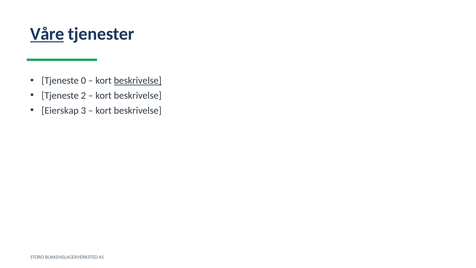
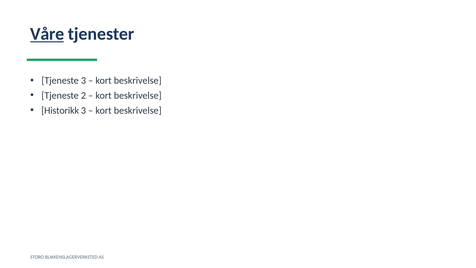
Tjeneste 0: 0 -> 3 (83, 81)
beskrivelse underline: present -> none (138, 81)
Eierskap: Eierskap -> Historikk (60, 110)
